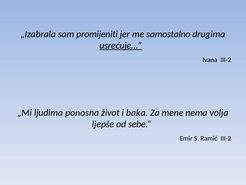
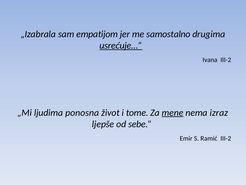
promijeniti: promijeniti -> empatijom (97, 34)
baka: baka -> tome (137, 112)
mene underline: none -> present (173, 112)
volja: volja -> izraz (219, 112)
